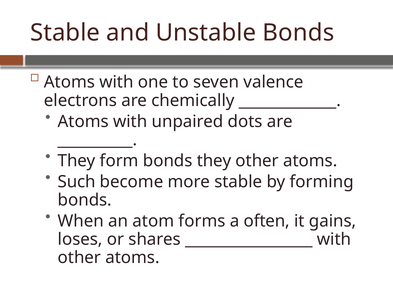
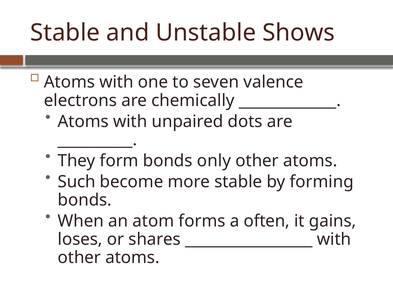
Unstable Bonds: Bonds -> Shows (299, 33)
bonds they: they -> only (214, 161)
